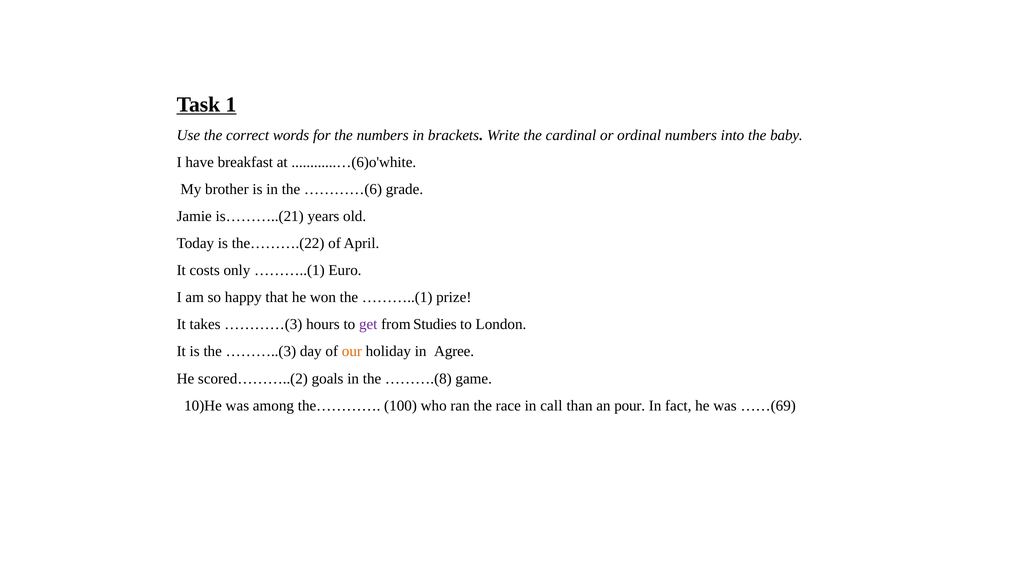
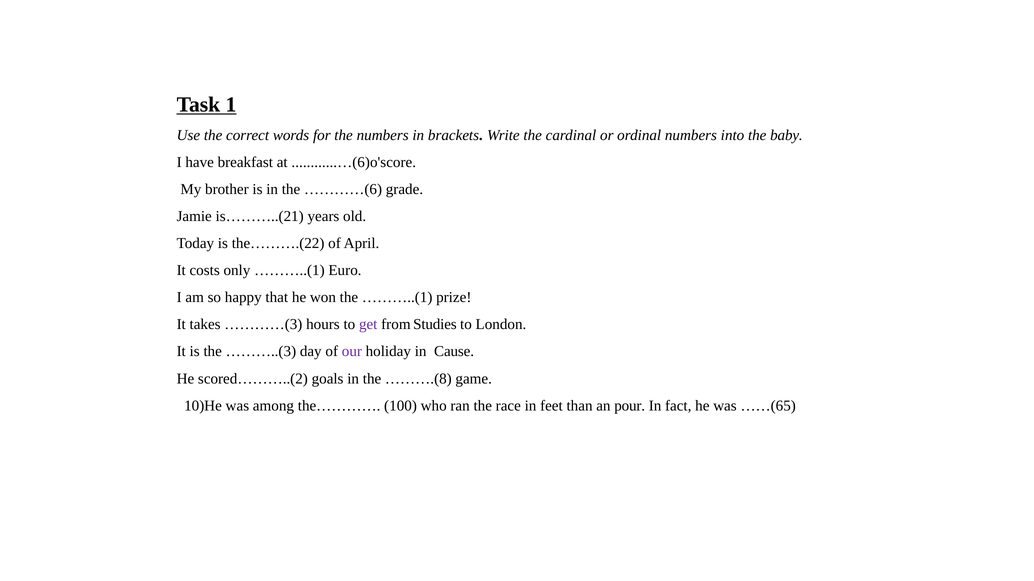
............…(6)o'white: ............…(6)o'white -> ............…(6)o'score (354, 162)
our colour: orange -> purple (352, 352)
Agree: Agree -> Cause (454, 352)
call: call -> feet (551, 406)
……(69: ……(69 -> ……(65 (768, 406)
